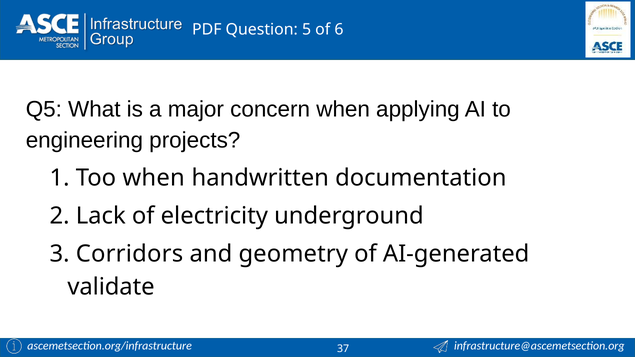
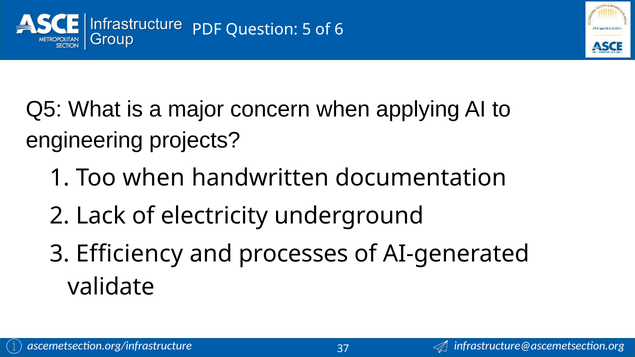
Corridors: Corridors -> Efficiency (129, 254)
geometry: geometry -> processes (293, 254)
